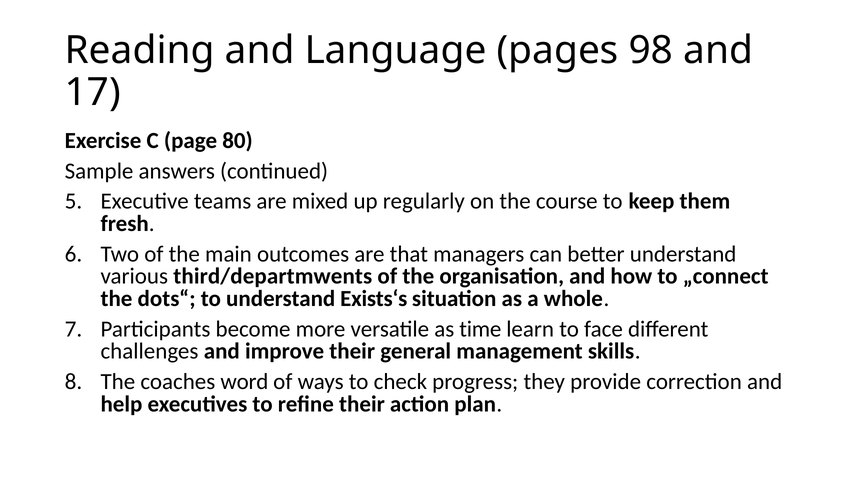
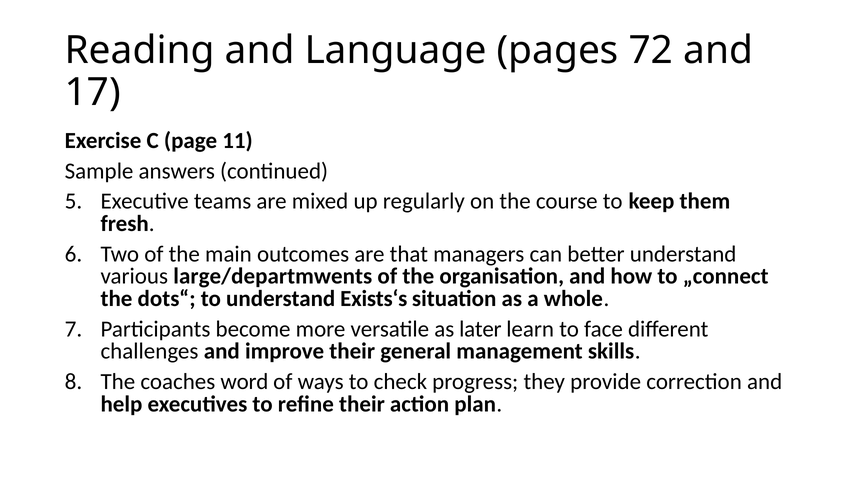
98: 98 -> 72 (651, 50)
80: 80 -> 11 (237, 141)
third/departmwents: third/departmwents -> large/departmwents (273, 276)
time: time -> later (480, 329)
